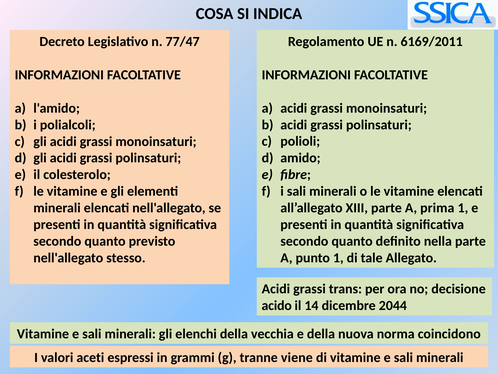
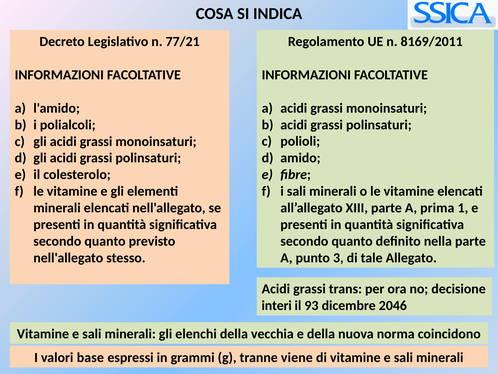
77/47: 77/47 -> 77/21 (183, 42)
6169/2011: 6169/2011 -> 8169/2011 (432, 42)
punto 1: 1 -> 3 (338, 257)
acido: acido -> interi (277, 305)
14: 14 -> 93 (311, 305)
2044: 2044 -> 2046 (393, 305)
aceti: aceti -> base (90, 357)
